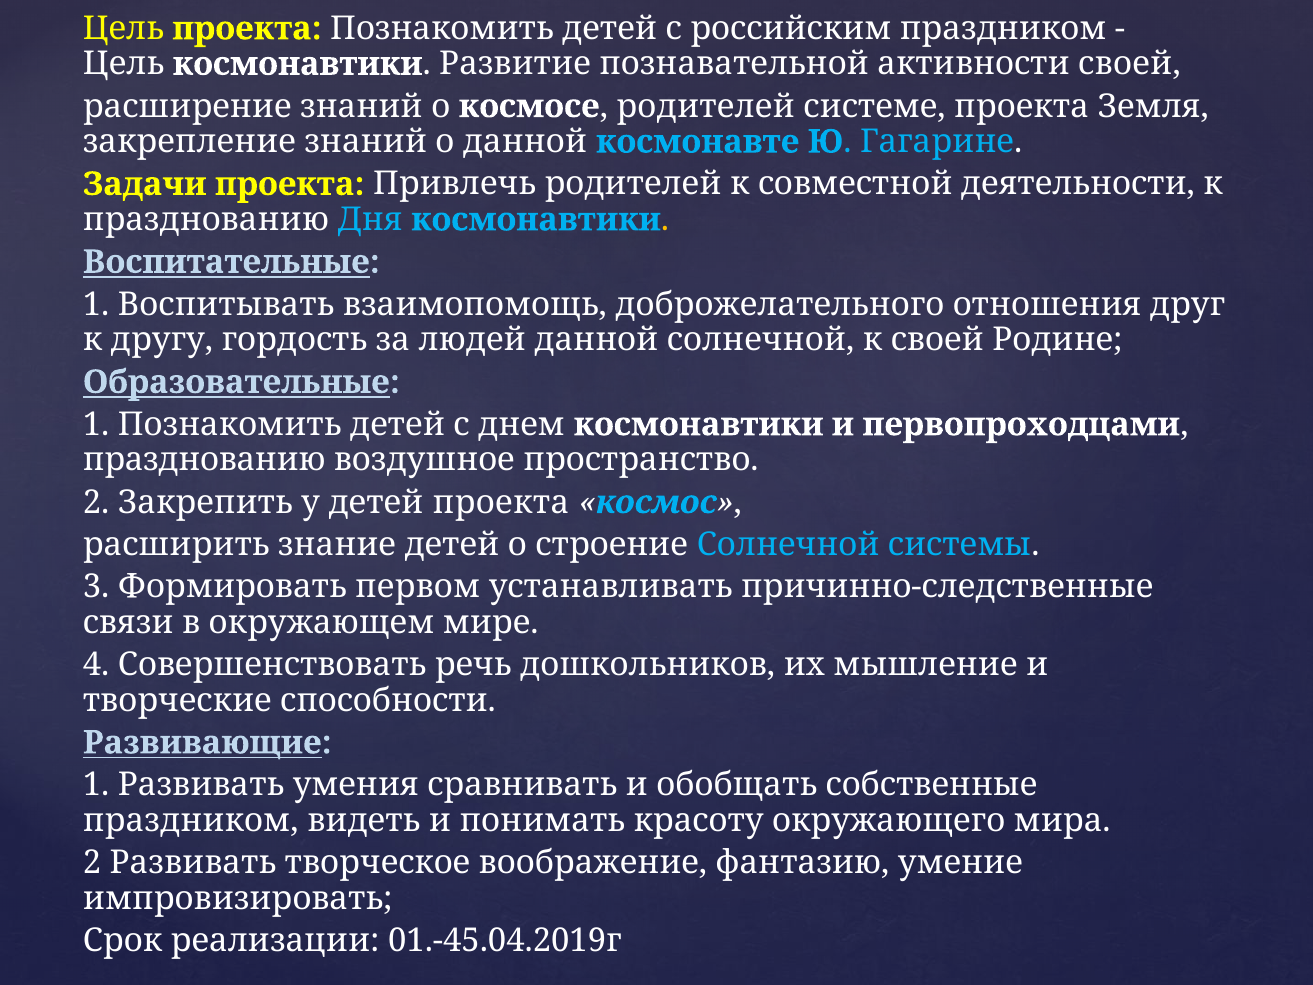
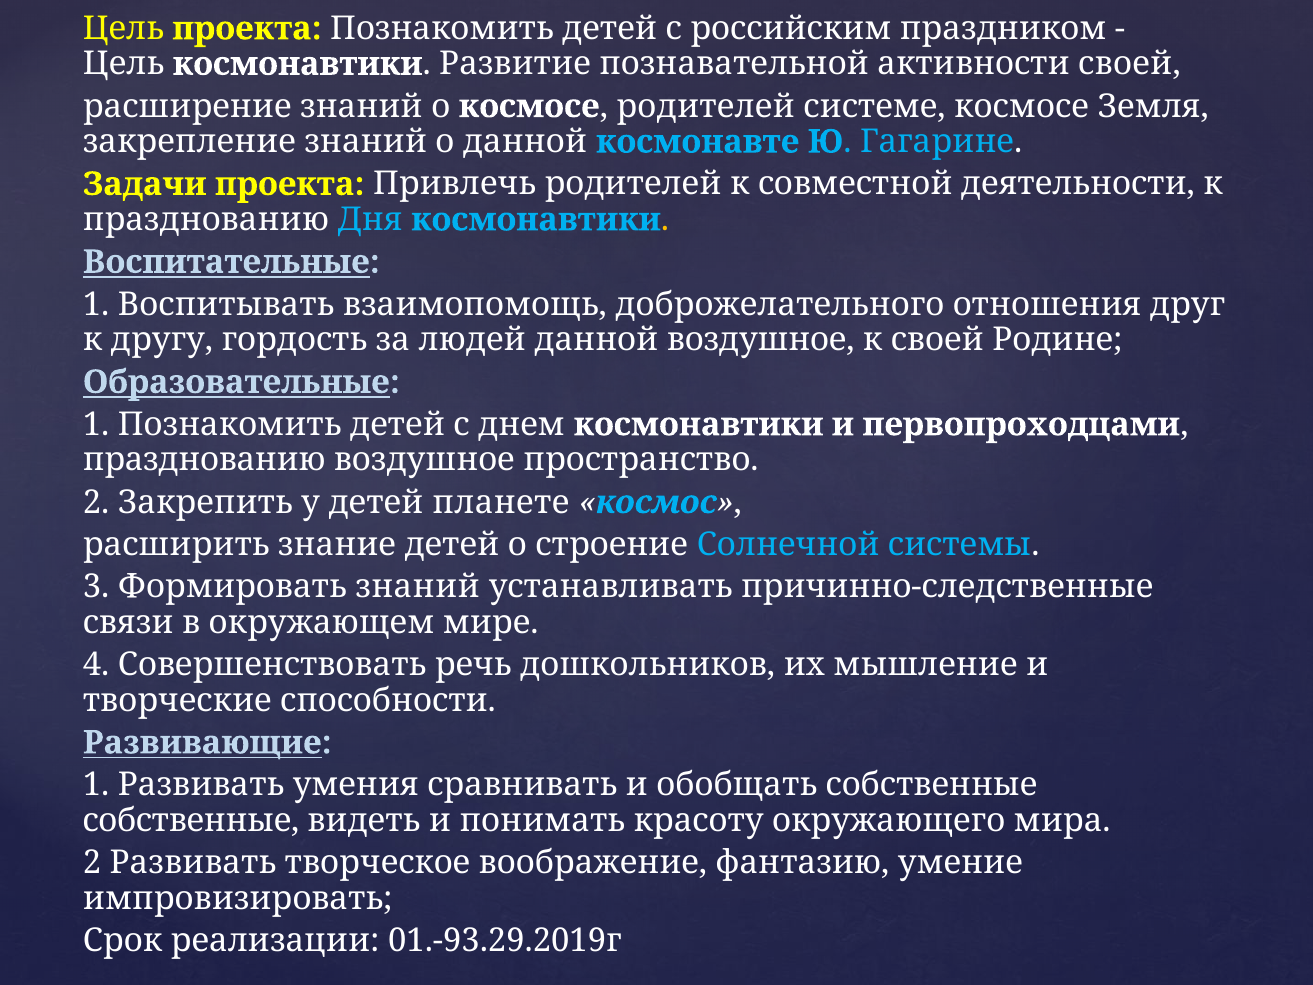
системе проекта: проекта -> космосе (1022, 106)
данной солнечной: солнечной -> воздушное (761, 340)
детей проекта: проекта -> планете (501, 502)
Формировать первом: первом -> знаний (418, 587)
праздником: праздником -> собственные (191, 820)
01.-45.04.2019г: 01.-45.04.2019г -> 01.-93.29.2019г (505, 940)
